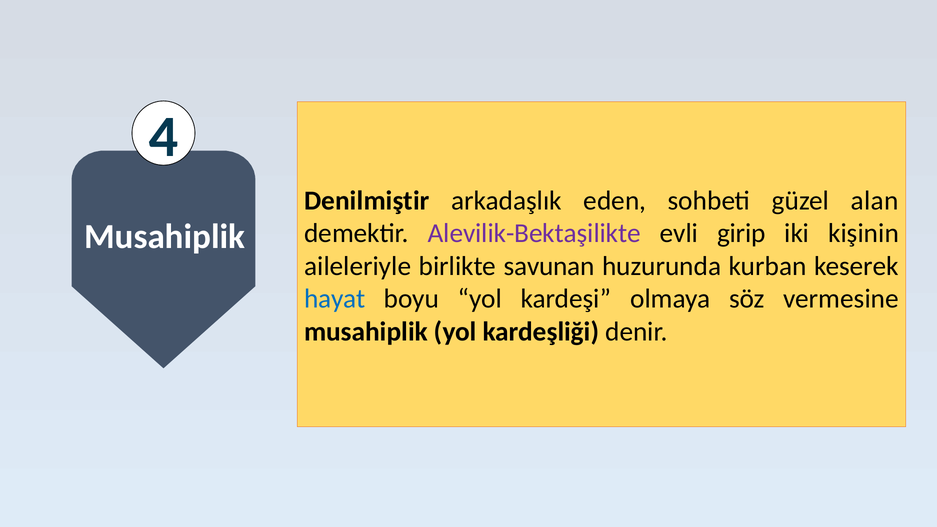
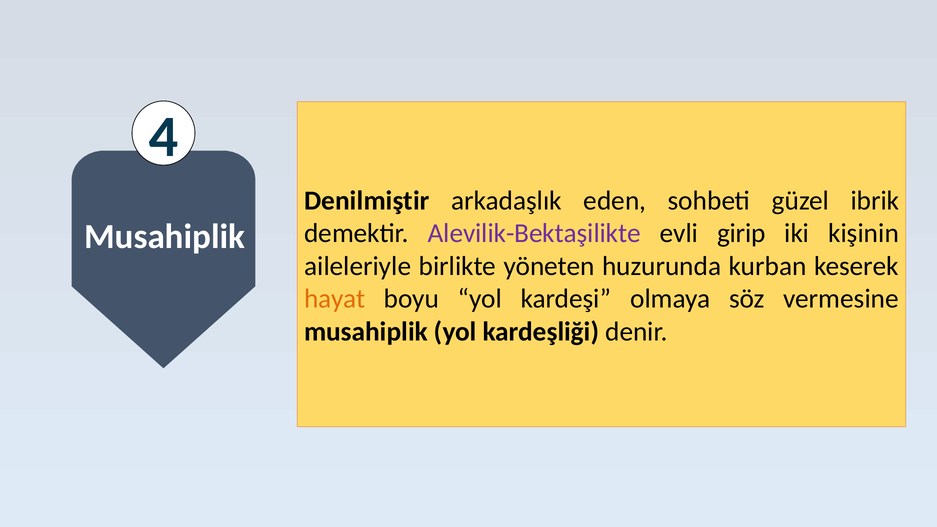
alan: alan -> ibrik (875, 201)
savunan: savunan -> yöneten (549, 266)
hayat colour: blue -> orange (335, 299)
